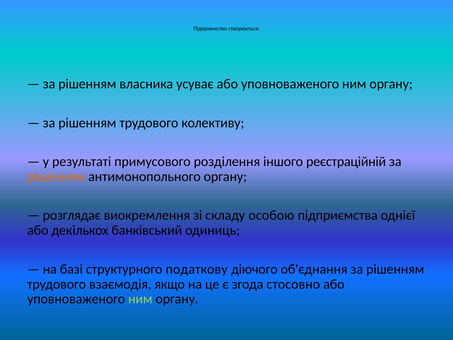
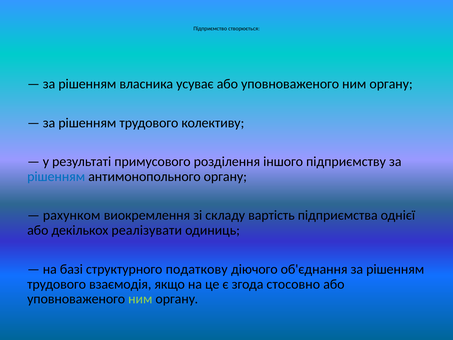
реєстраційній: реєстраційній -> підприємству (346, 161)
рішенням colour: orange -> blue (56, 176)
розглядає: розглядає -> рахунком (72, 215)
особою: особою -> вартість (271, 215)
банківський: банківський -> реалізувати (147, 230)
